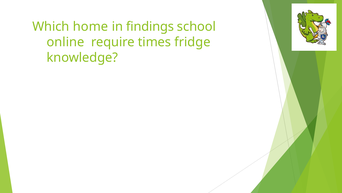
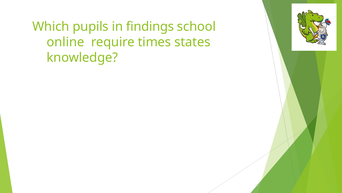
home: home -> pupils (91, 27)
fridge: fridge -> states (192, 42)
